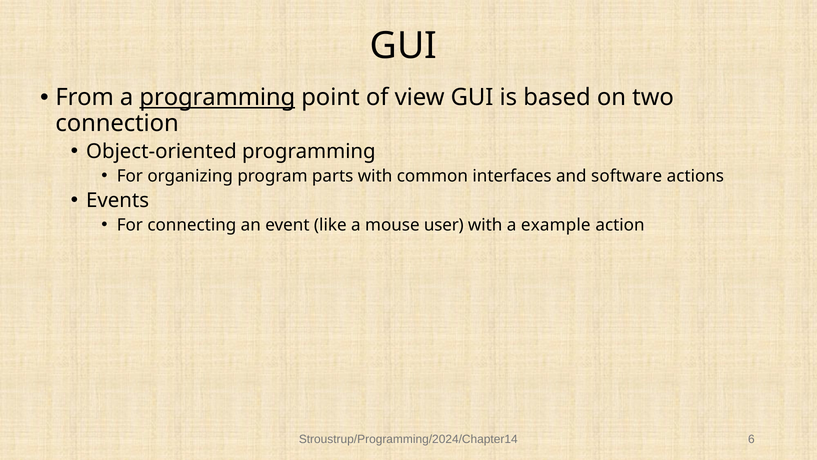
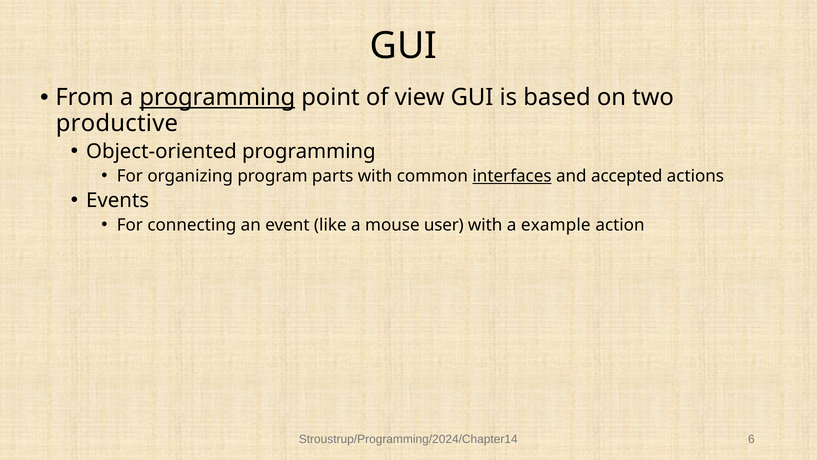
connection: connection -> productive (117, 123)
interfaces underline: none -> present (512, 176)
software: software -> accepted (627, 176)
